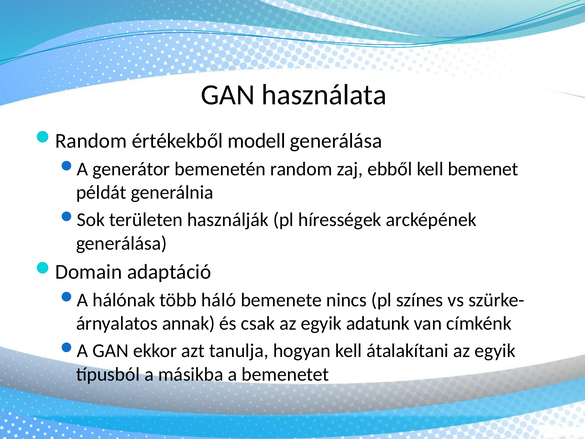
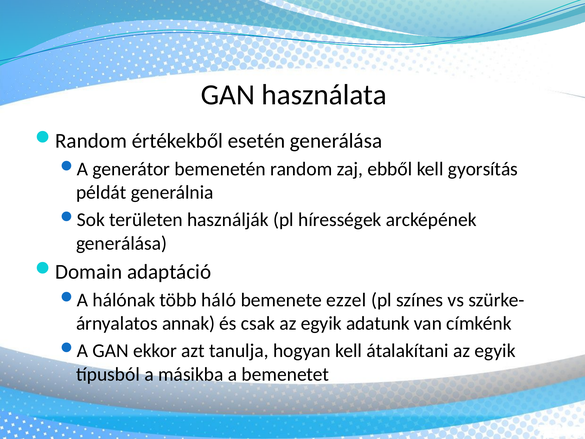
modell: modell -> esetén (257, 141)
bemenet: bemenet -> gyorsítás (483, 169)
nincs: nincs -> ezzel (346, 300)
